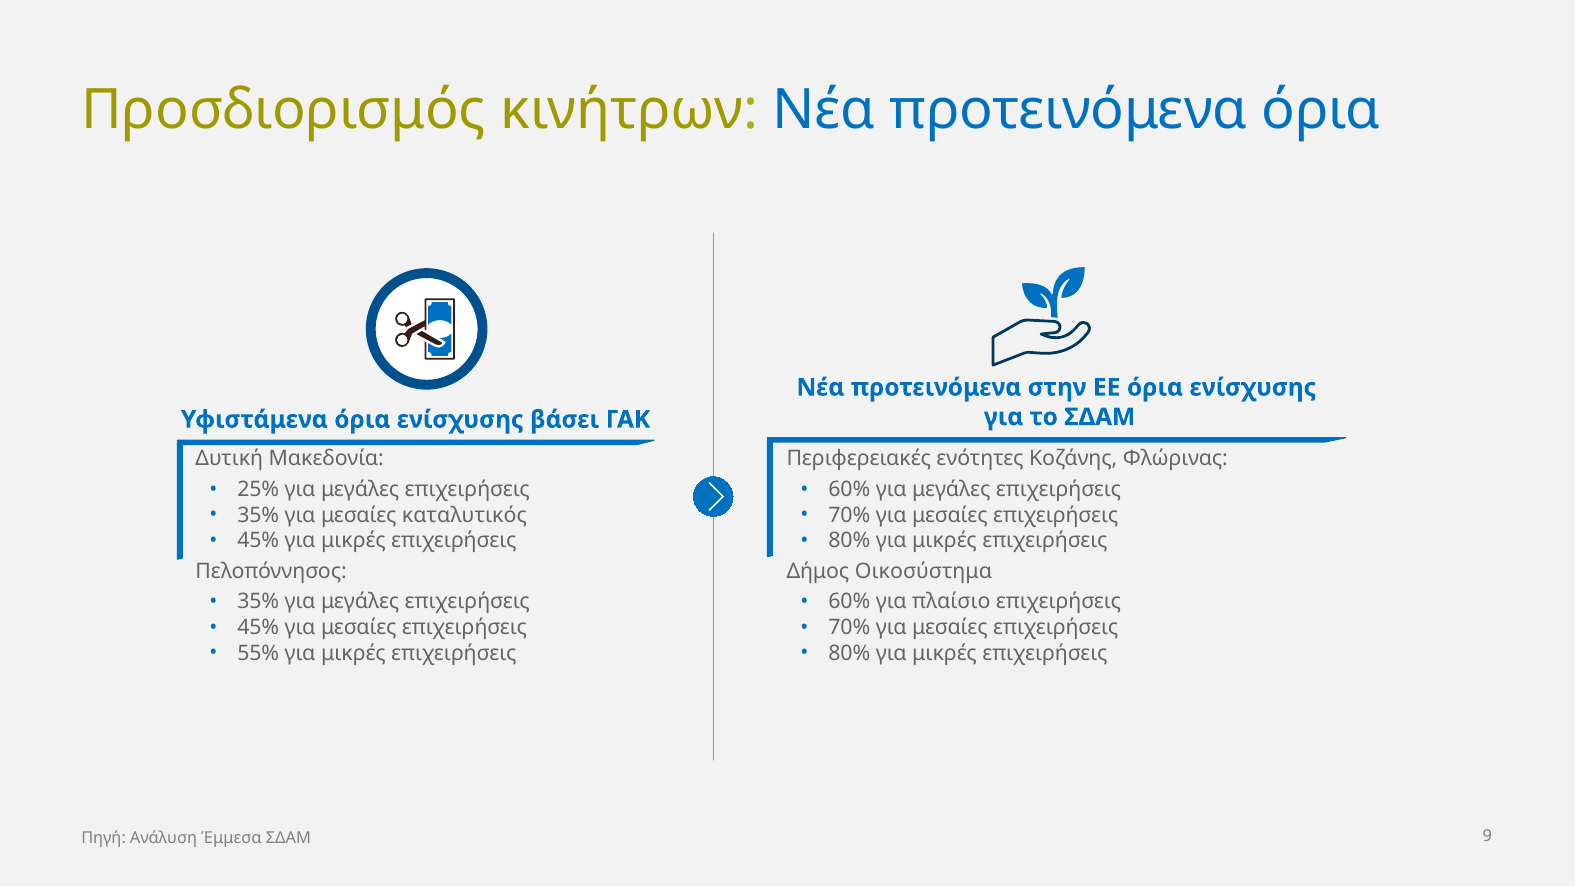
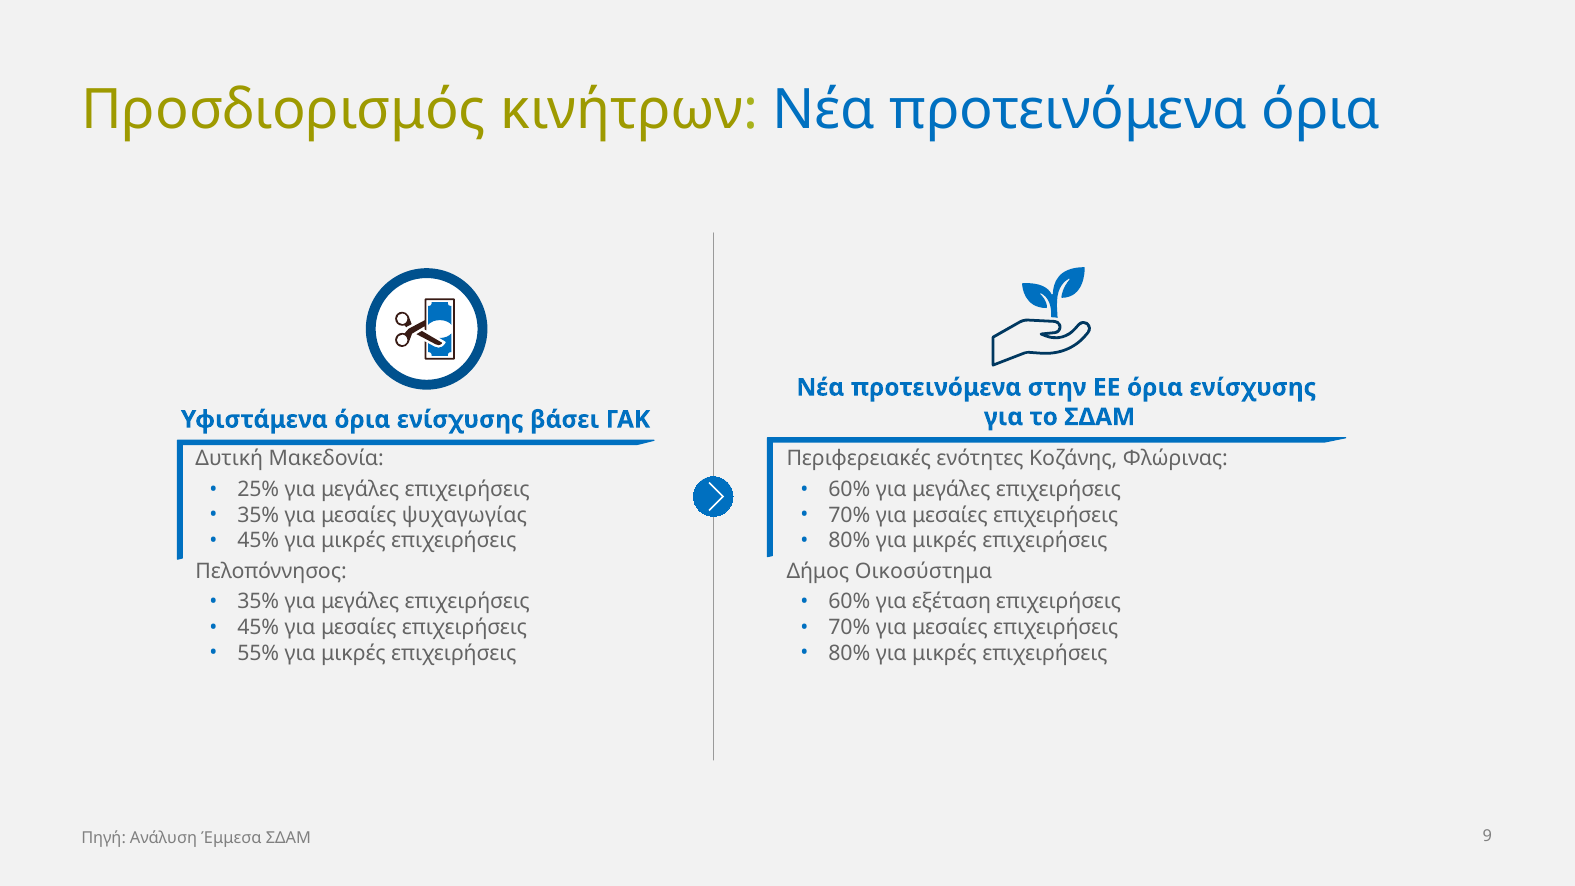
καταλυτικός: καταλυτικός -> ψυχαγωγίας (464, 515)
πλαίσιο: πλαίσιο -> εξέταση (951, 602)
